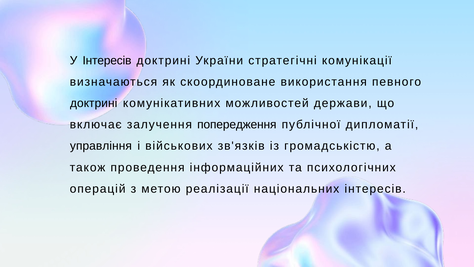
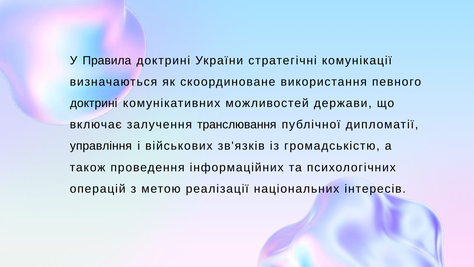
У Інтересів: Інтересів -> Правила (107, 61)
попередження: попередження -> транслювання (237, 125)
